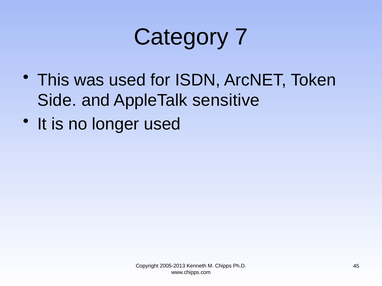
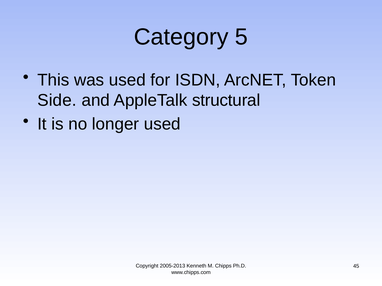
7: 7 -> 5 (241, 37)
sensitive: sensitive -> structural (226, 101)
